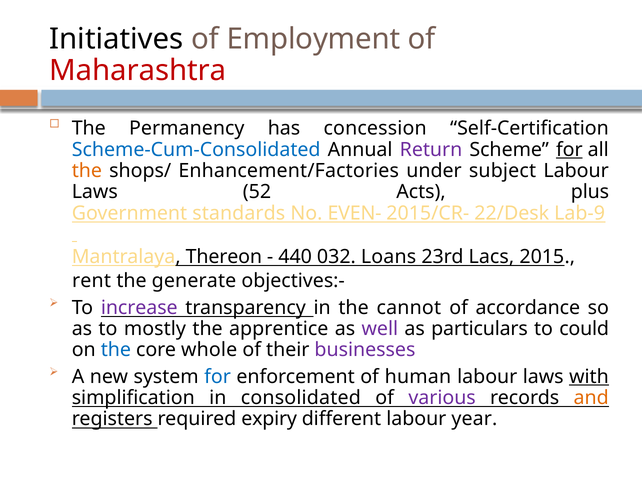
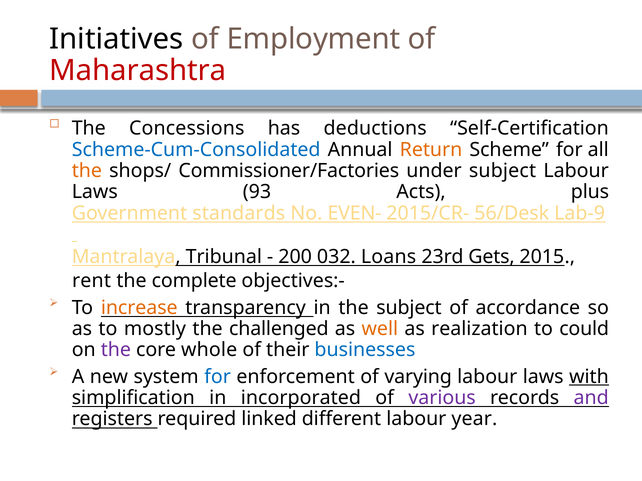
Permanency: Permanency -> Concessions (187, 129)
concession: concession -> deductions (375, 129)
Return colour: purple -> orange (431, 150)
for underline: present -> none (569, 150)
Enhancement/Factories: Enhancement/Factories -> Commissioner/Factories (289, 171)
52: 52 -> 93 (257, 192)
22/Desk: 22/Desk -> 56/Desk (512, 213)
Thereon: Thereon -> Tribunal (224, 257)
440: 440 -> 200 (295, 257)
Lacs: Lacs -> Gets (492, 257)
generate: generate -> complete (194, 281)
increase colour: purple -> orange (139, 308)
the cannot: cannot -> subject (409, 308)
apprentice: apprentice -> challenged (279, 329)
well colour: purple -> orange (380, 329)
particulars: particulars -> realization (479, 329)
the colour: blue -> purple (116, 350)
businesses colour: purple -> blue (365, 350)
human: human -> varying (418, 377)
consolidated: consolidated -> incorporated (301, 398)
and colour: orange -> purple (591, 398)
expiry: expiry -> linked (269, 419)
